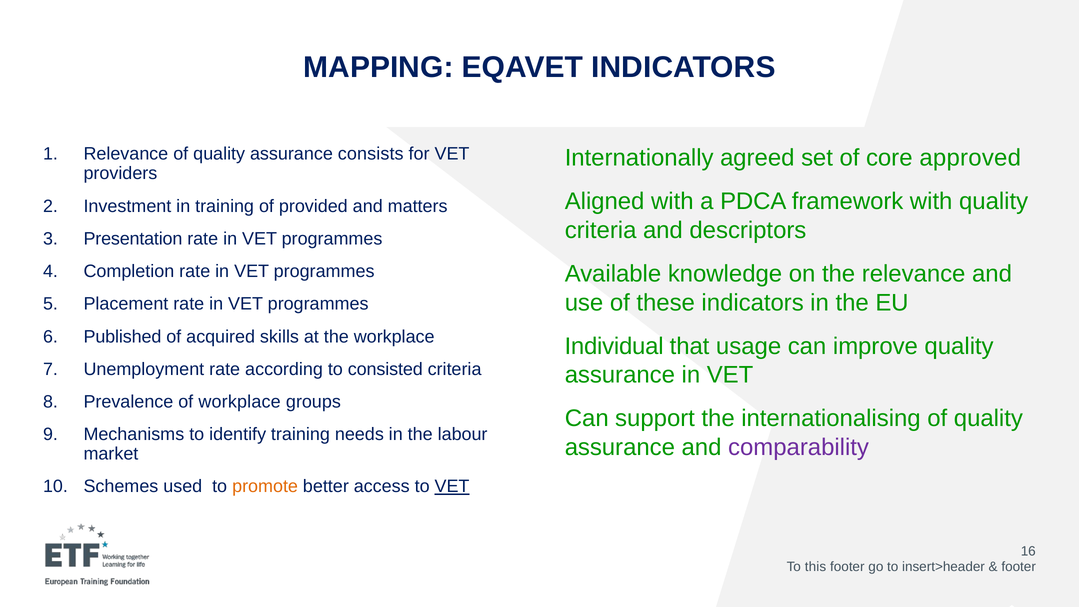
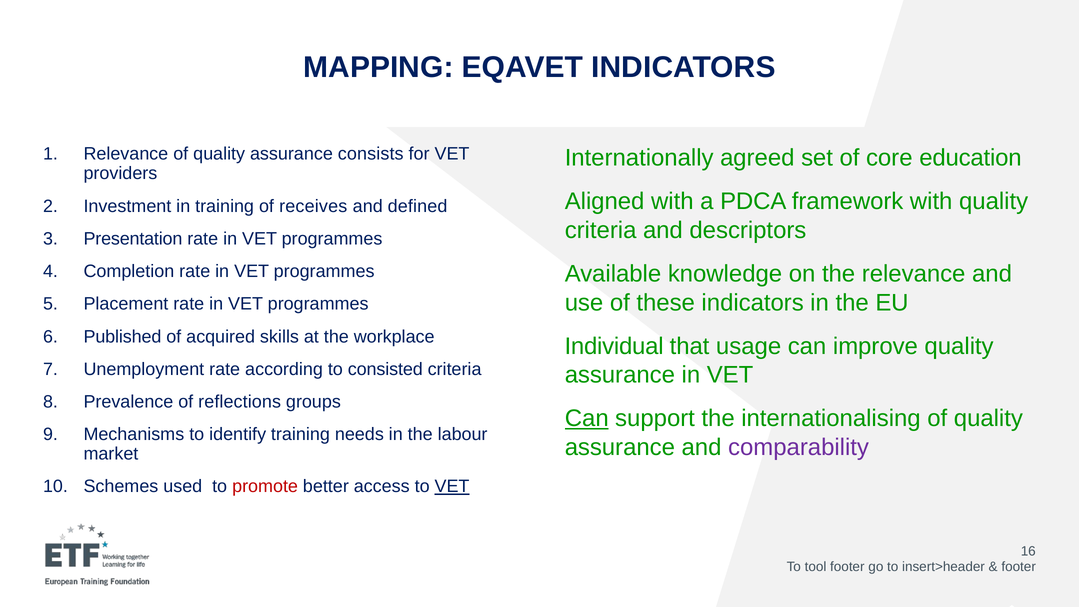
approved: approved -> education (970, 158)
provided: provided -> receives (313, 206)
matters: matters -> defined (418, 206)
of workplace: workplace -> reflections (240, 402)
Can underline: none -> present (587, 418)
promote colour: orange -> red (265, 487)
this: this -> tool (816, 567)
